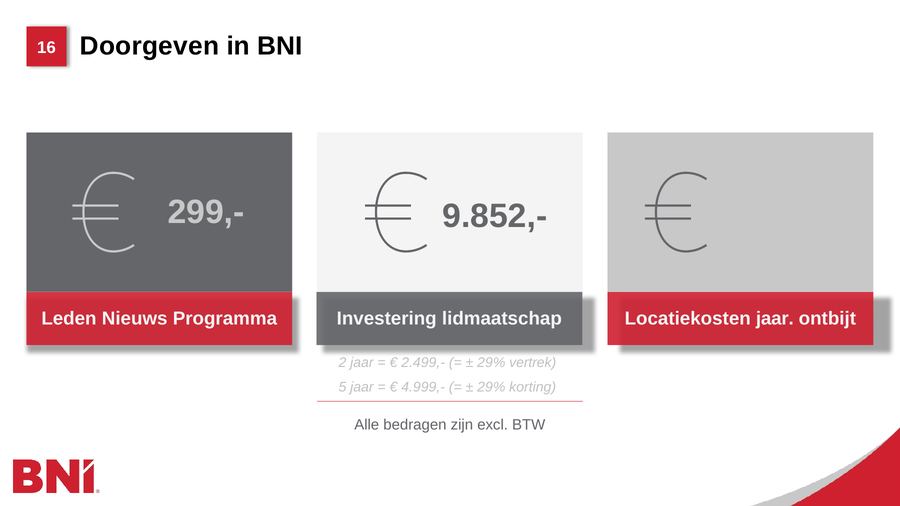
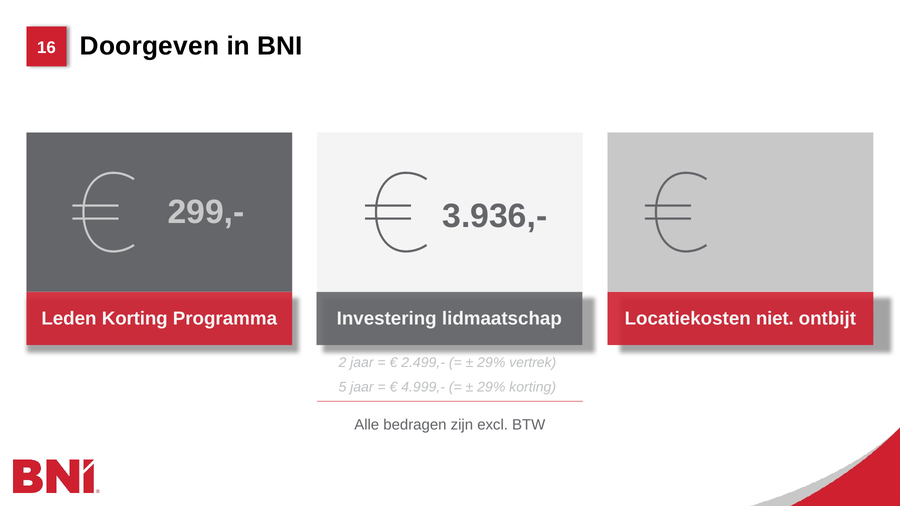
9.852,-: 9.852,- -> 3.936,- (495, 216)
Leden Nieuws: Nieuws -> Korting (135, 318)
Locatiekosten jaar: jaar -> niet (775, 318)
